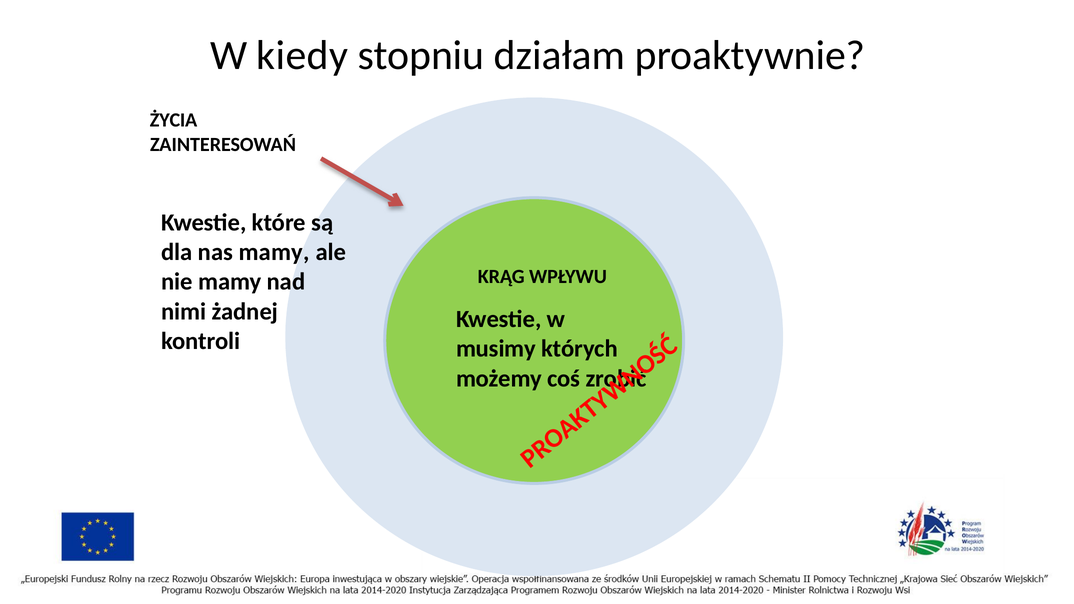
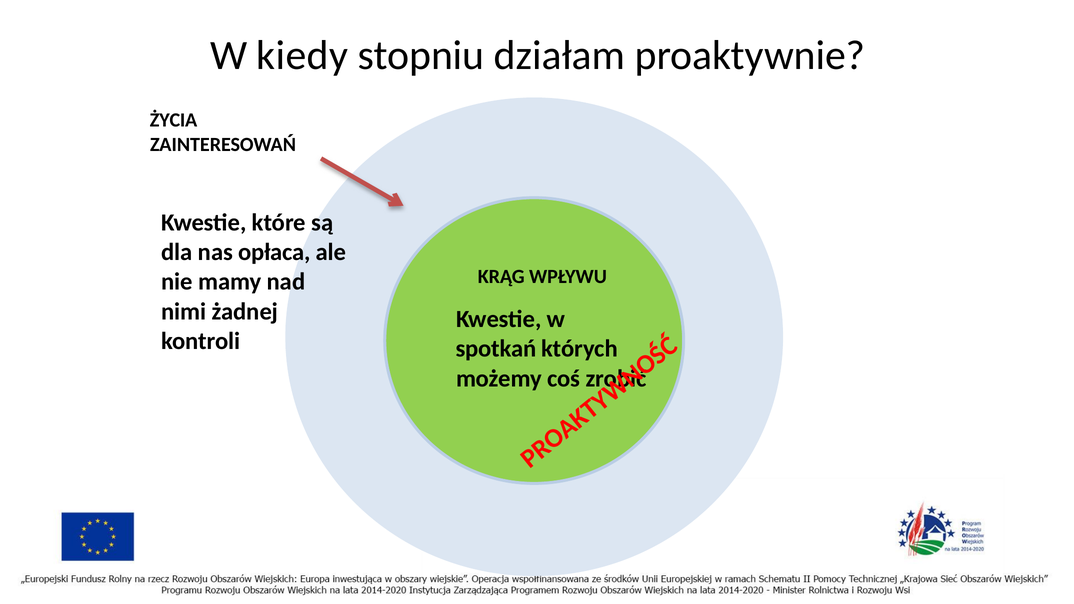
nas mamy: mamy -> opłaca (274, 252)
musimy: musimy -> spotkań (496, 349)
